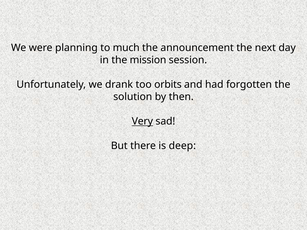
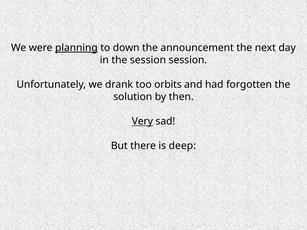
planning underline: none -> present (76, 48)
much: much -> down (126, 48)
the mission: mission -> session (148, 60)
